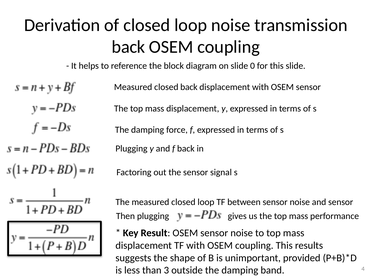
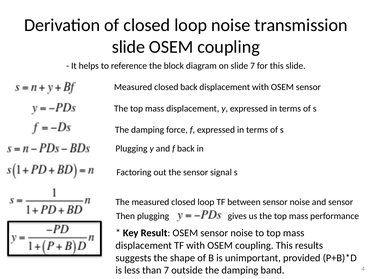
back: back -> slide (128, 47)
slide 0: 0 -> 7 (253, 66)
than 3: 3 -> 7 (166, 270)
